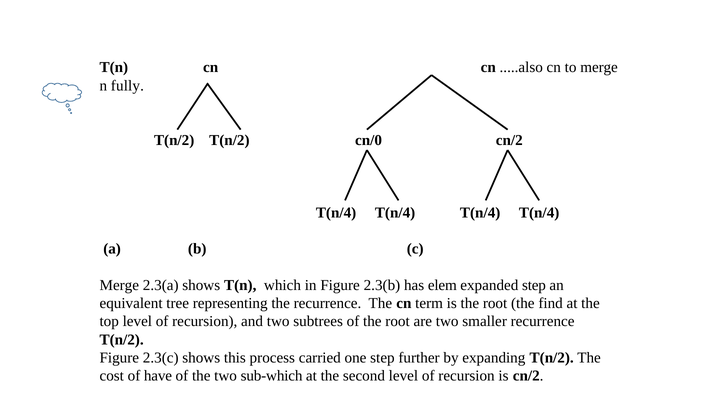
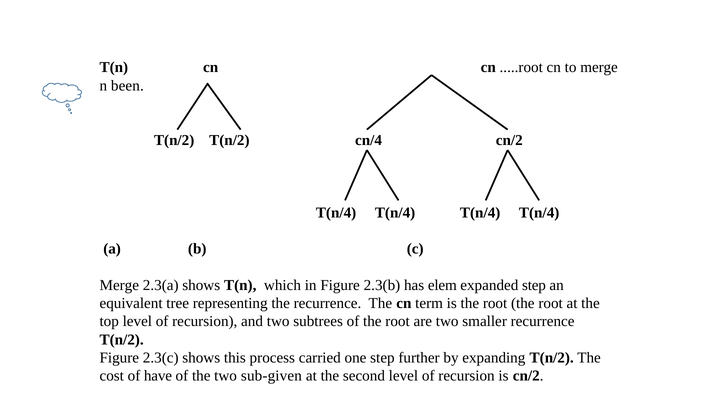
.....also: .....also -> .....root (521, 68)
fully: fully -> been (127, 86)
cn/0: cn/0 -> cn/4 (369, 140)
root the find: find -> root (551, 304)
sub-which: sub-which -> sub-given (271, 376)
